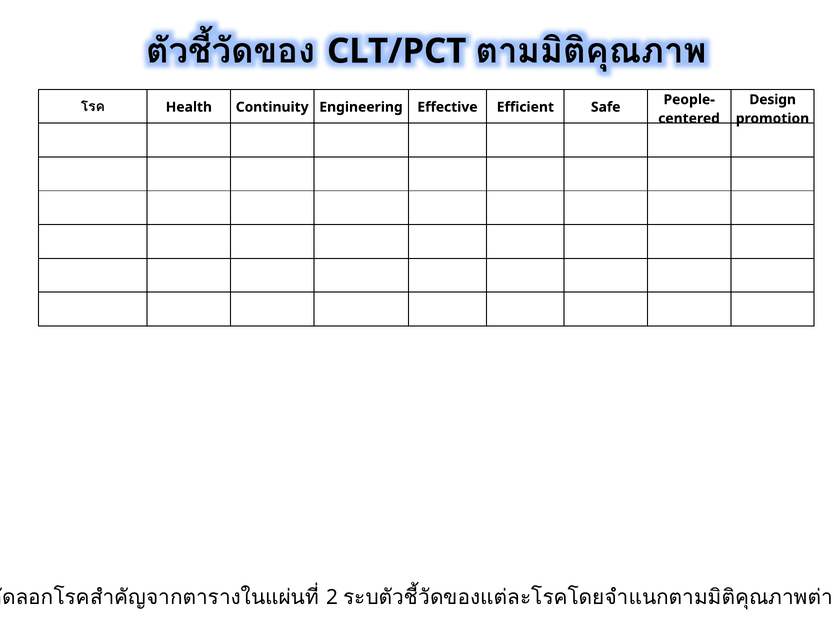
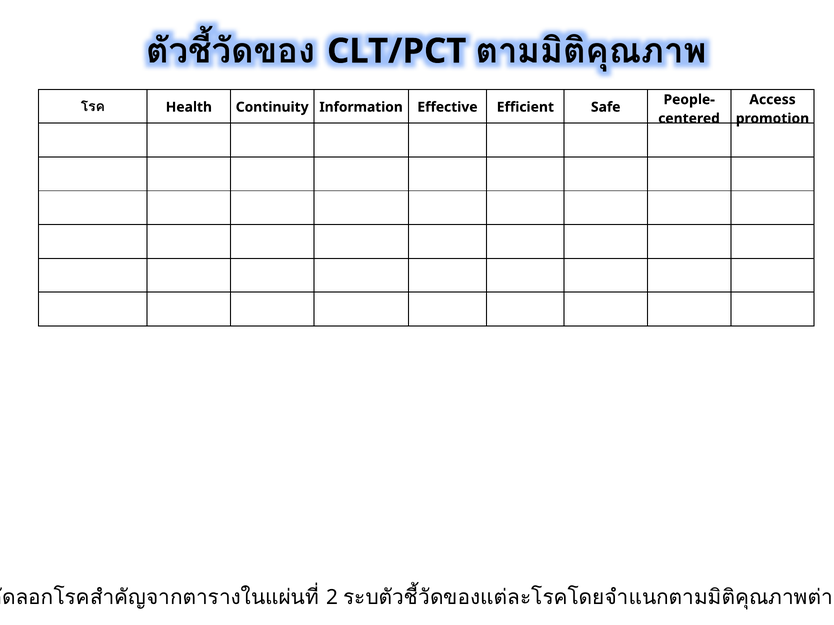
Design: Design -> Access (772, 100)
Engineering: Engineering -> Information (361, 107)
